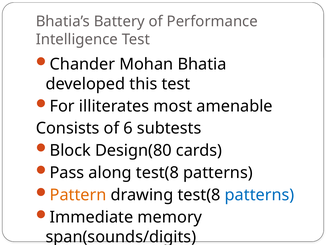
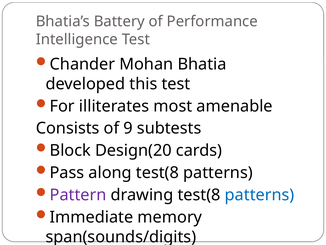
6: 6 -> 9 (128, 128)
Design(80: Design(80 -> Design(20 (133, 150)
Pattern colour: orange -> purple (78, 195)
